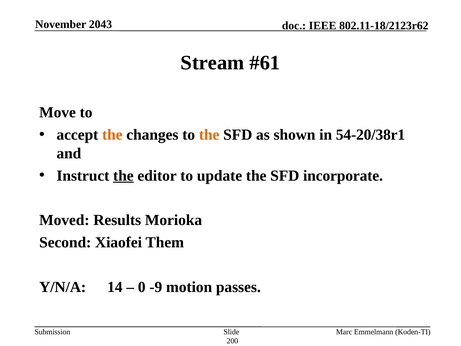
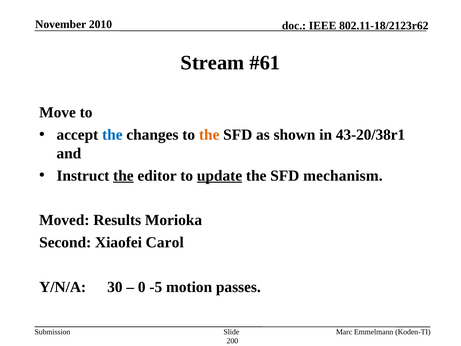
2043: 2043 -> 2010 (100, 24)
the colour: orange -> blue (112, 135)
54-20/38r1: 54-20/38r1 -> 43-20/38r1 (371, 135)
update underline: none -> present (220, 176)
incorporate: incorporate -> mechanism (343, 176)
Them: Them -> Carol (165, 242)
14: 14 -> 30 (115, 287)
-9: -9 -> -5 (156, 287)
